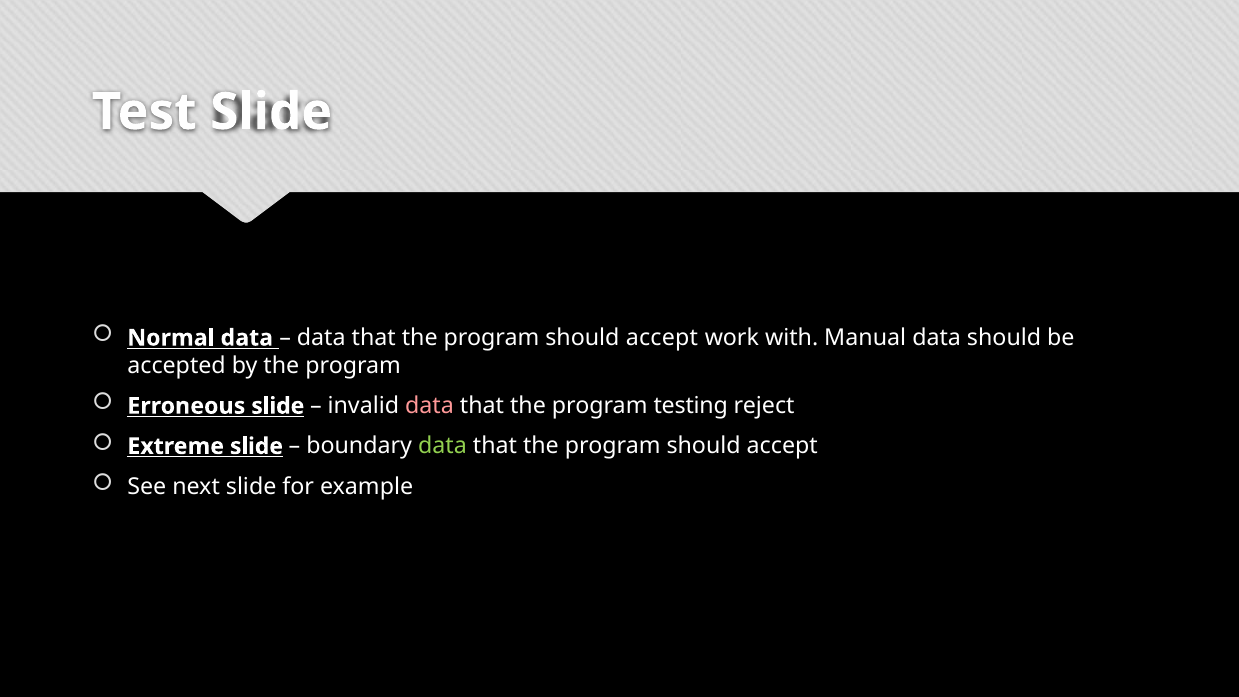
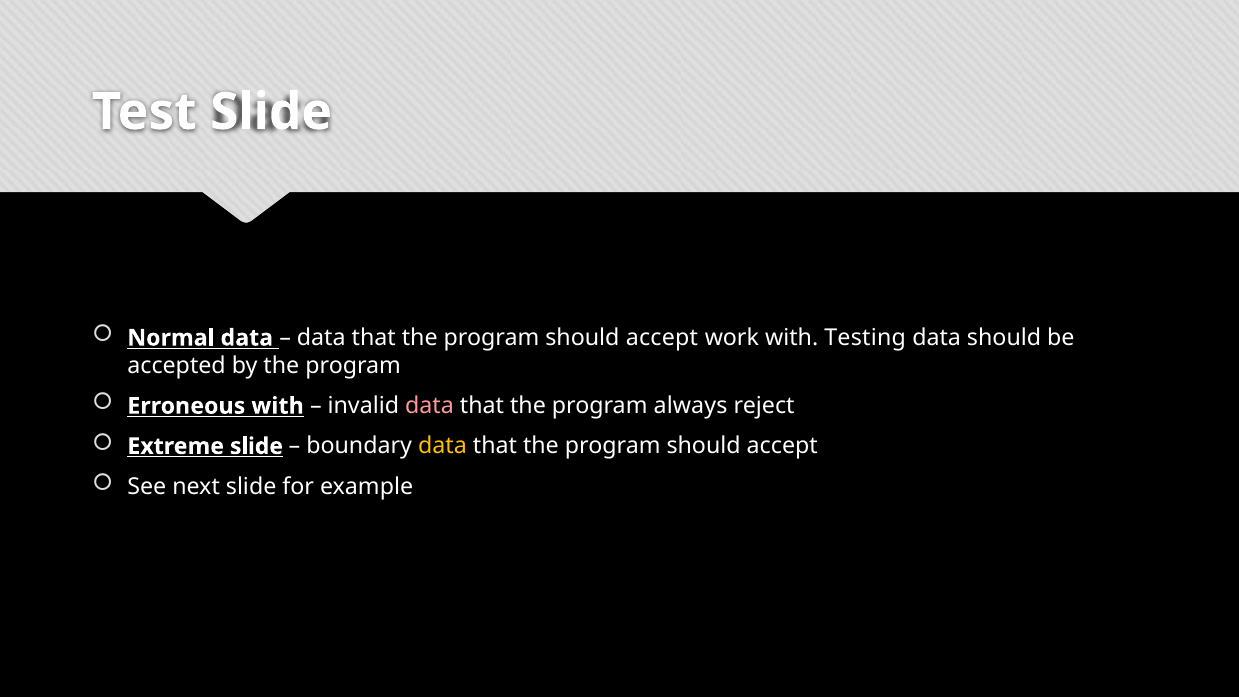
Manual: Manual -> Testing (865, 338)
Erroneous slide: slide -> with (278, 406)
testing: testing -> always (691, 406)
data colour: light green -> yellow (442, 446)
